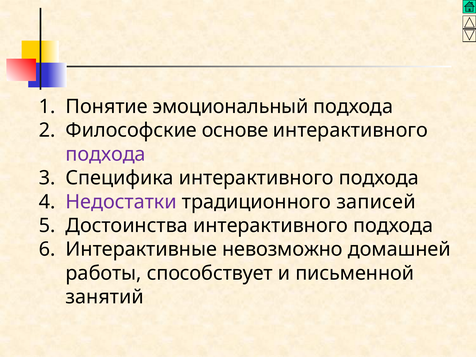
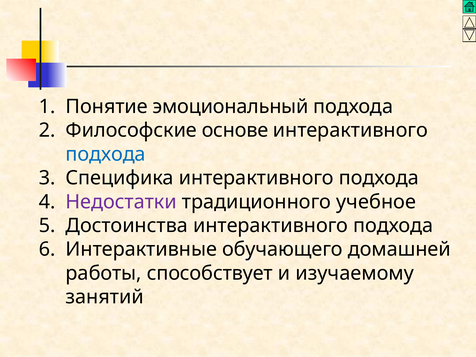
подхода colour: purple -> blue (106, 154)
записей: записей -> учебное (376, 202)
невозможно: невозможно -> обучающего (282, 249)
письменной: письменной -> изучаемому (355, 273)
